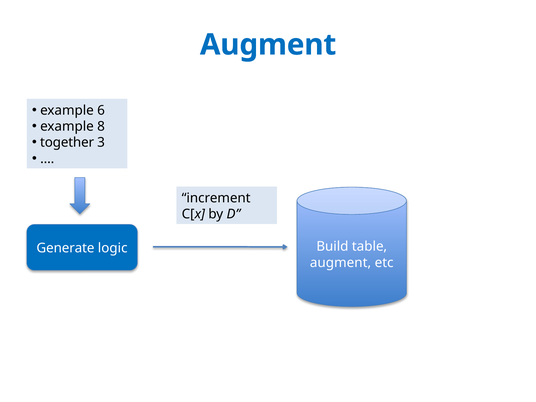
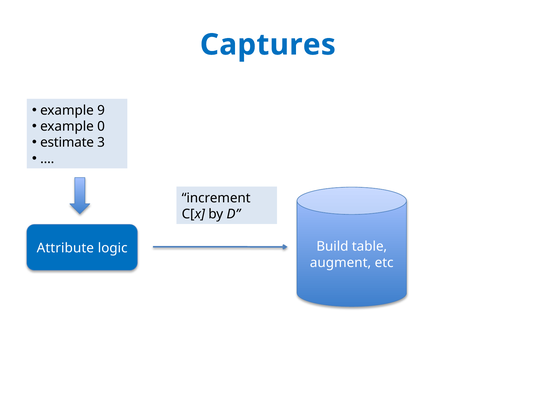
Augment: Augment -> Captures (268, 45)
6: 6 -> 9 (101, 110)
8: 8 -> 0 (101, 126)
together: together -> estimate (67, 143)
Generate: Generate -> Attribute (65, 248)
